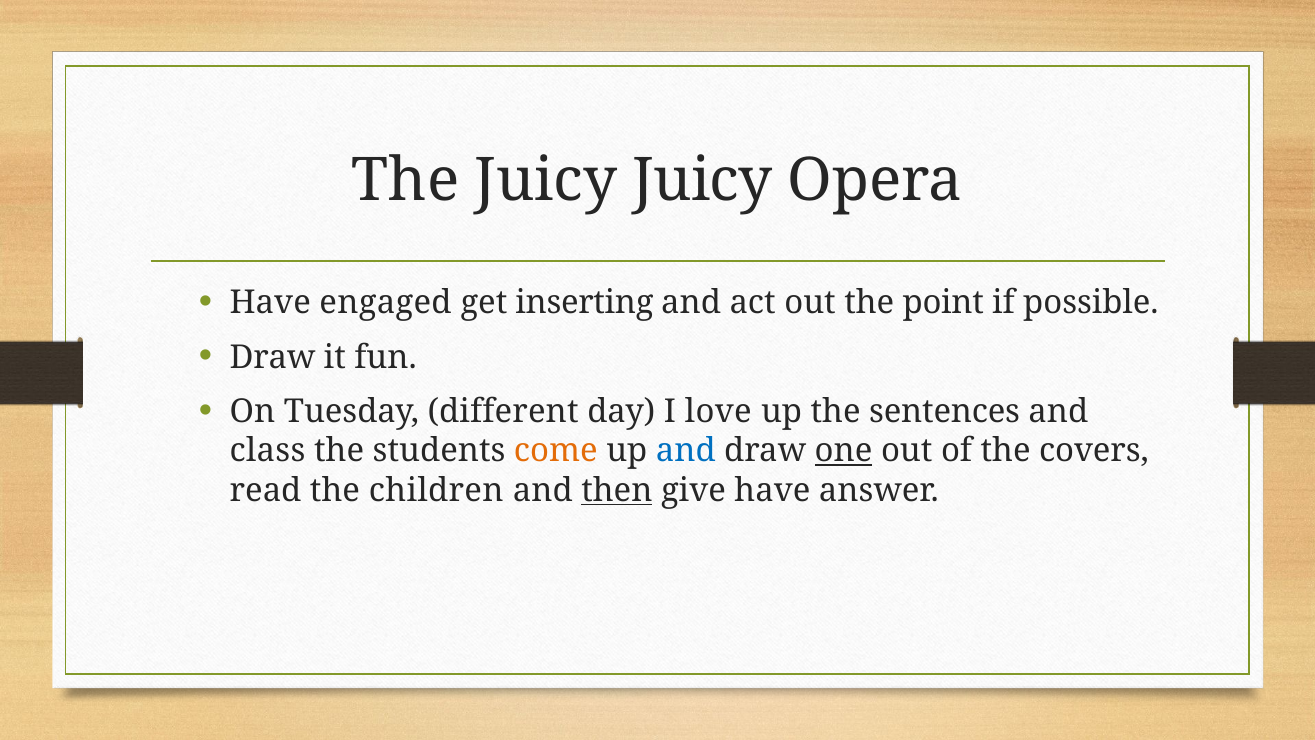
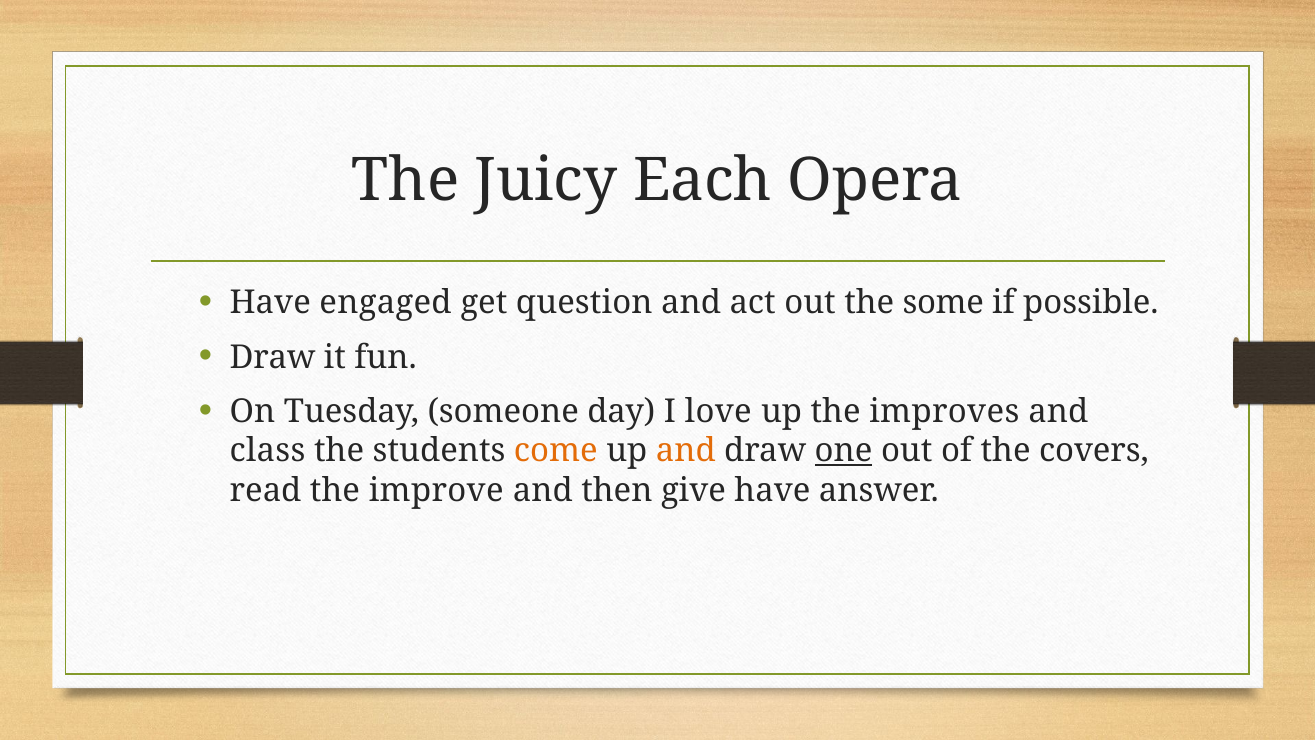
Juicy Juicy: Juicy -> Each (703, 180)
inserting: inserting -> question (584, 303)
point: point -> some (943, 303)
different: different -> someone (503, 411)
sentences: sentences -> improves (944, 411)
and colour: blue -> orange (686, 451)
children: children -> improve (436, 490)
then underline: present -> none (617, 490)
